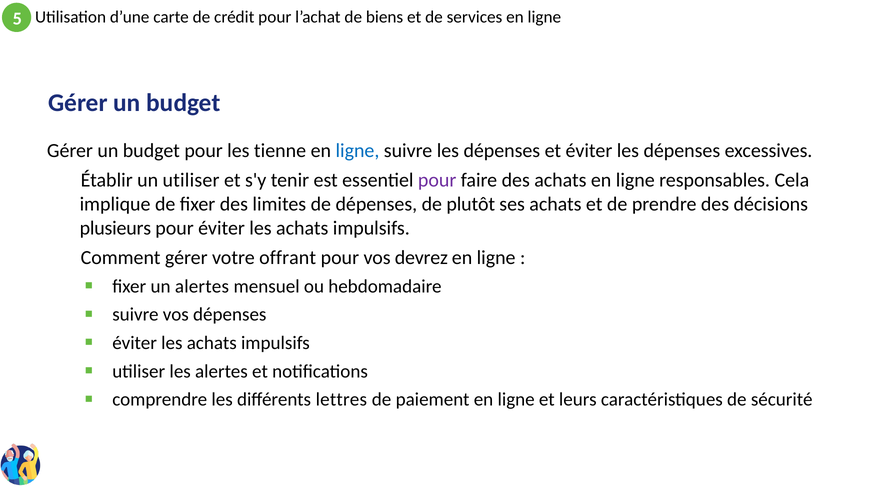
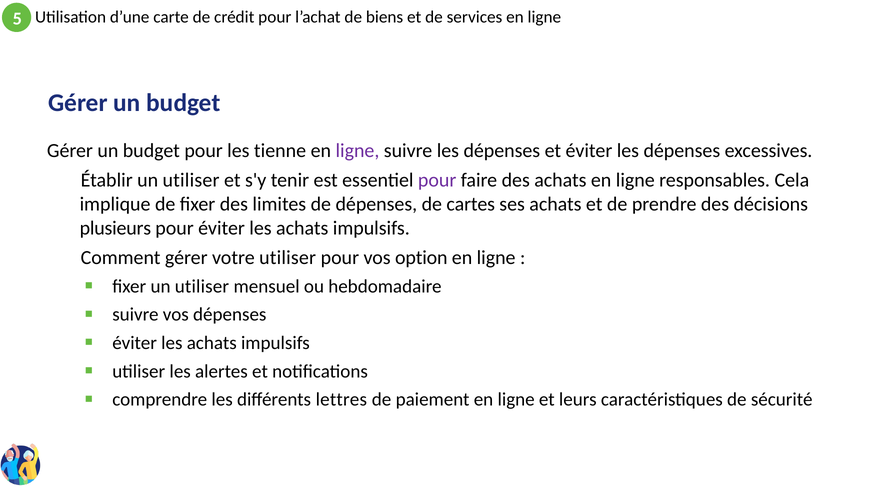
ligne colour: blue -> purple (357, 151)
plutôt: plutôt -> cartes (471, 204)
votre offrant: offrant -> utiliser (288, 258)
devrez: devrez -> option (421, 258)
fixer un alertes: alertes -> utiliser (202, 286)
